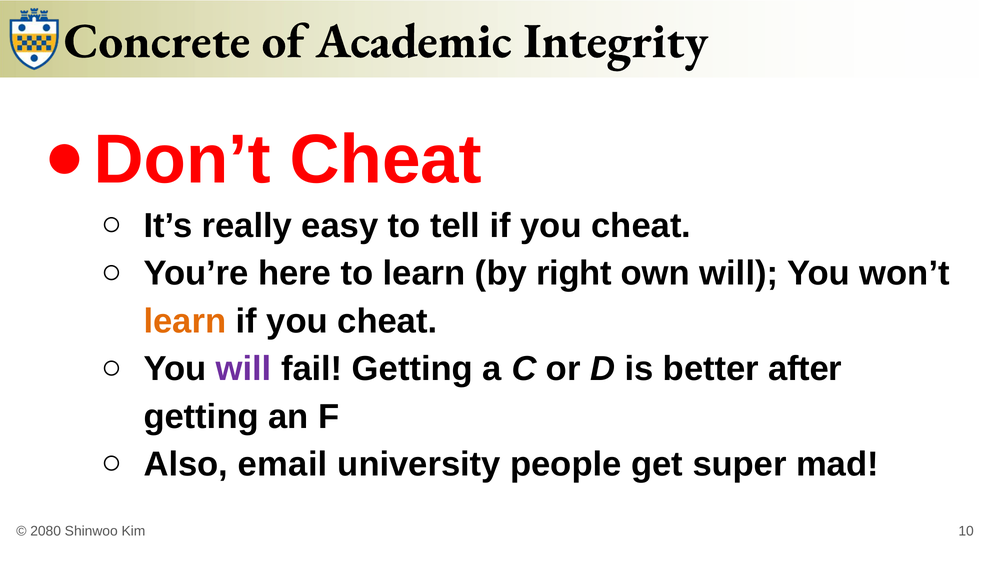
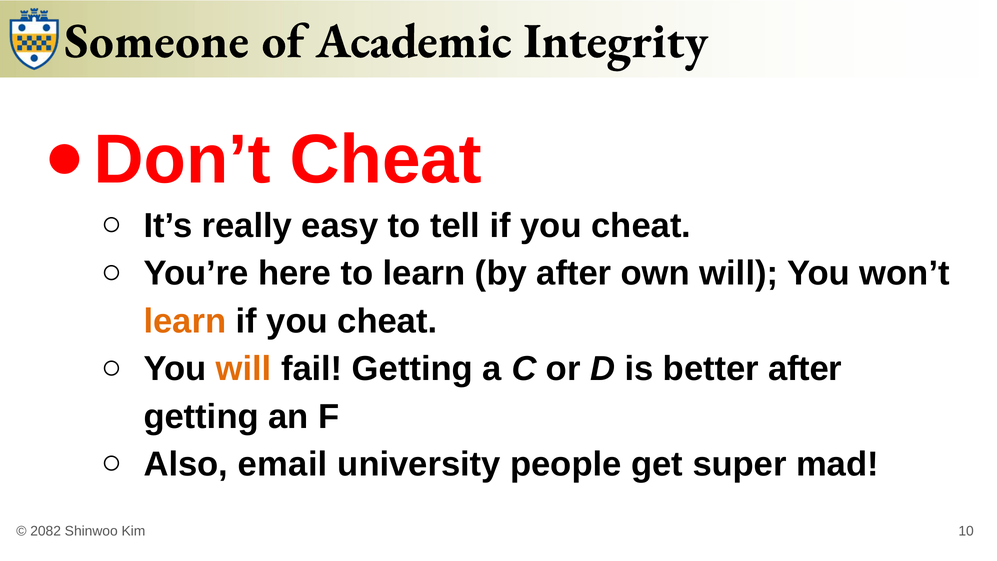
Concrete: Concrete -> Someone (157, 41)
by right: right -> after (574, 273)
will colour: purple -> orange (244, 369)
2080: 2080 -> 2082 (46, 531)
